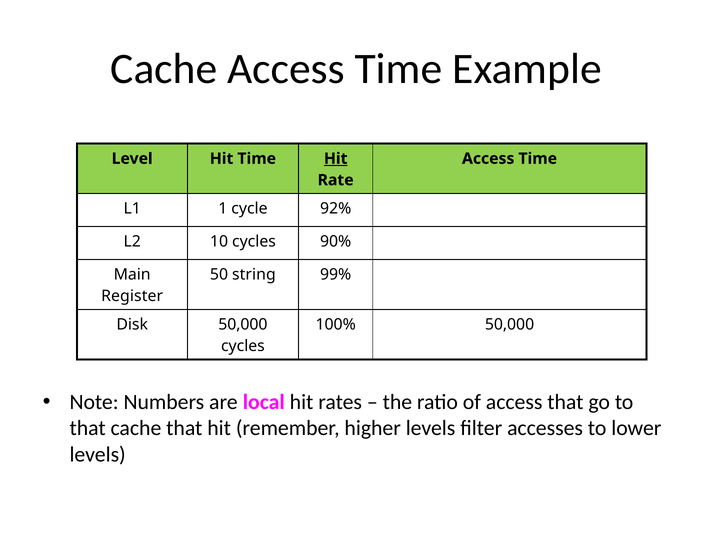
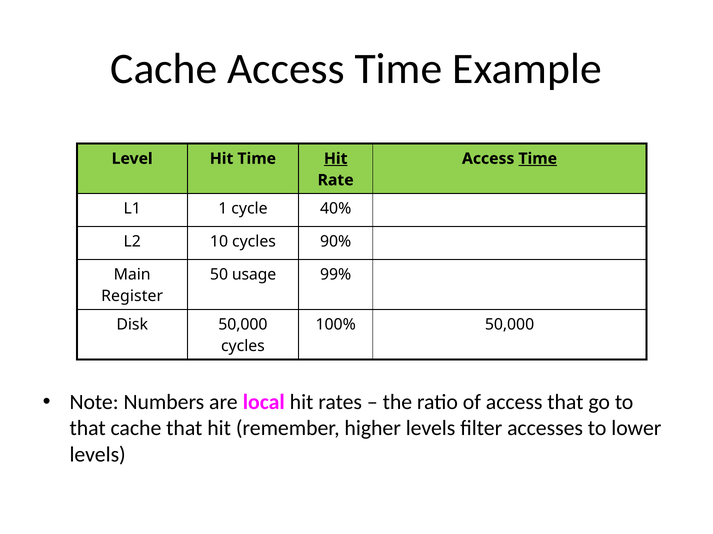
Time underline: none -> present (538, 159)
92%: 92% -> 40% (336, 209)
string: string -> usage (254, 275)
